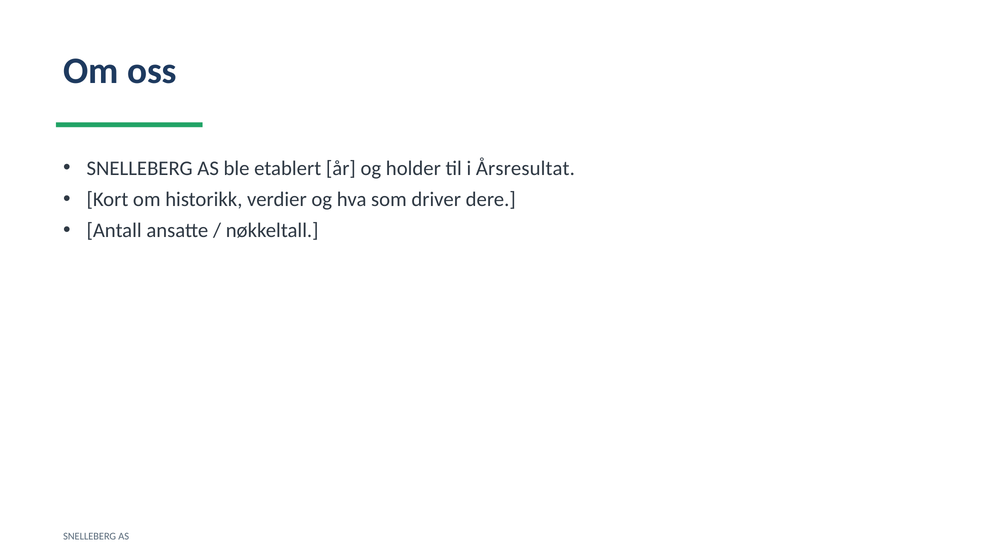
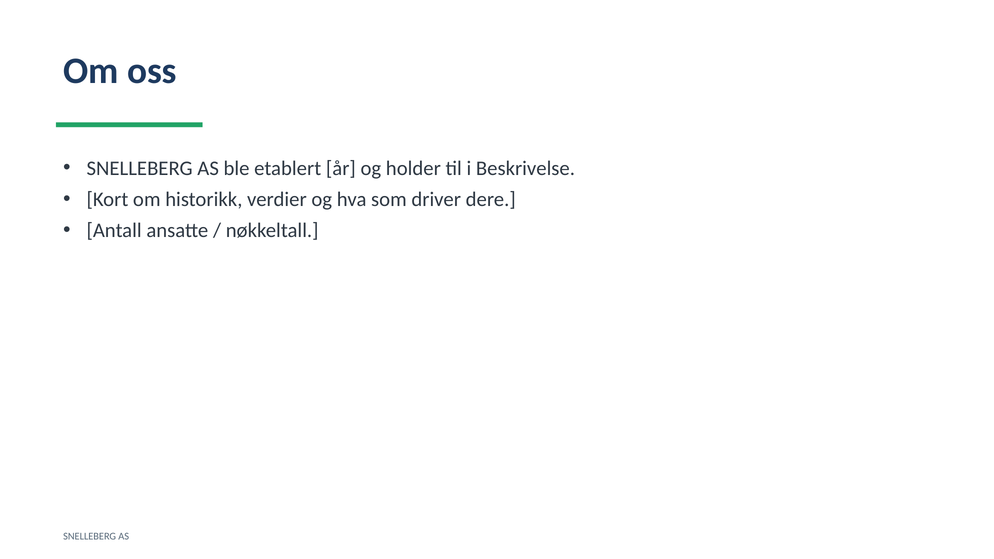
Årsresultat: Årsresultat -> Beskrivelse (525, 168)
